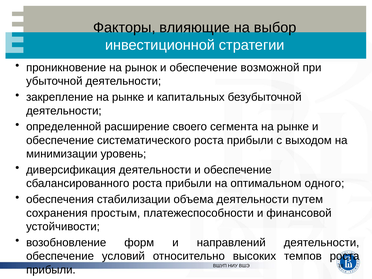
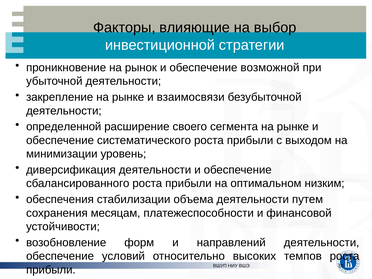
капитальных: капитальных -> взаимосвязи (191, 97)
одного: одного -> низким (325, 183)
простым: простым -> месяцам (116, 213)
